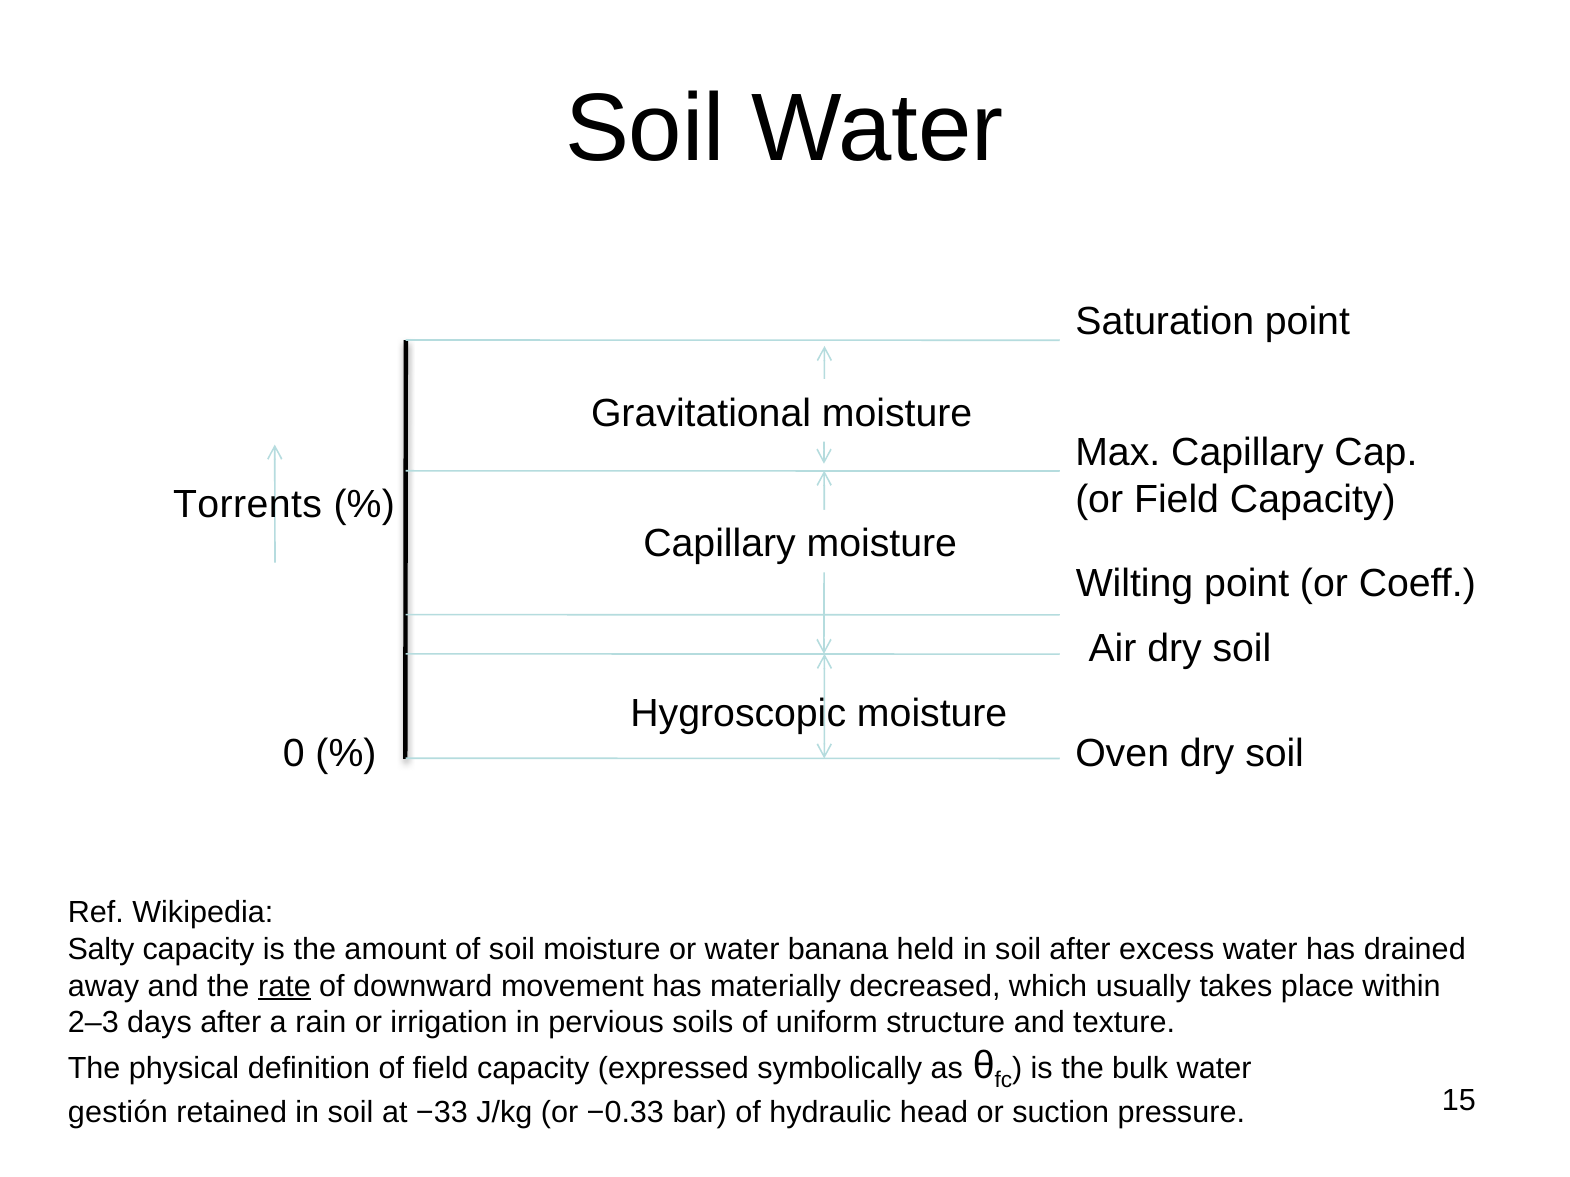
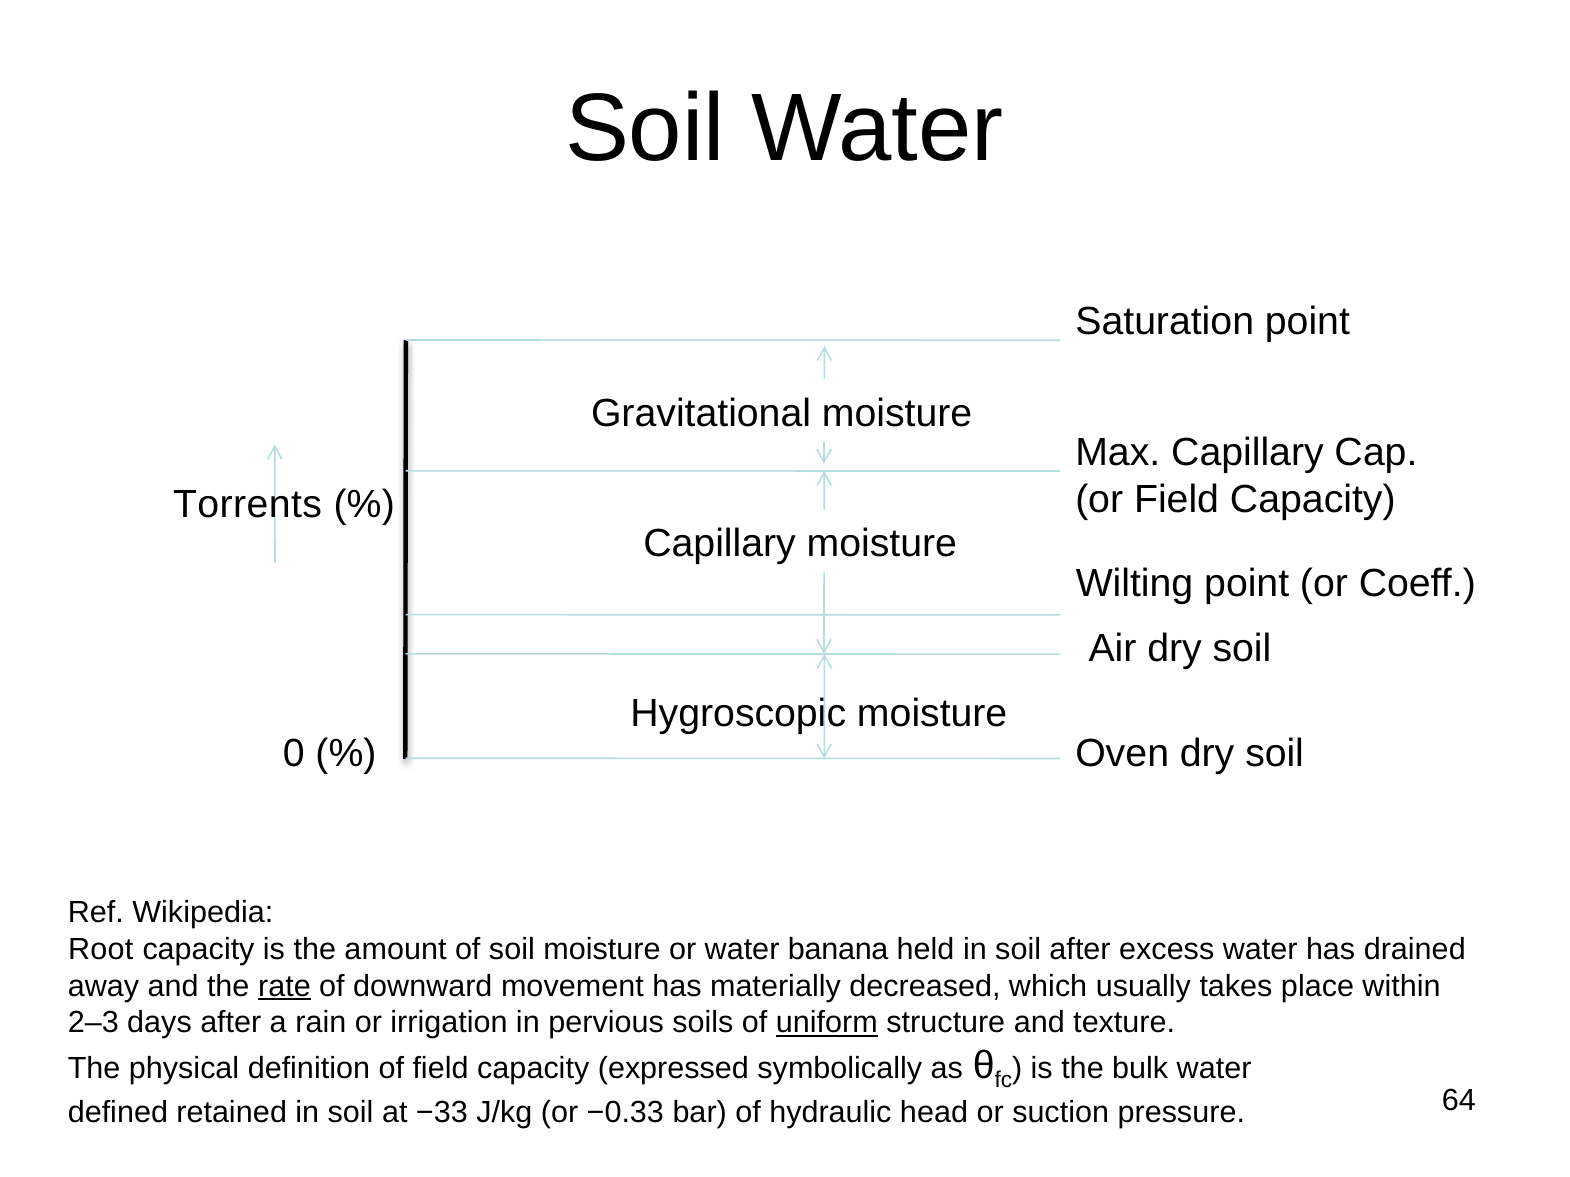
Salty: Salty -> Root (101, 950)
uniform underline: none -> present (827, 1023)
gestión: gestión -> defined (118, 1113)
15: 15 -> 64 (1459, 1101)
